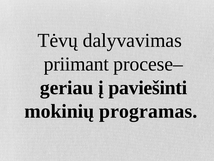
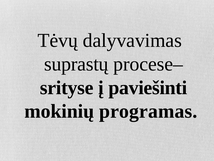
priimant: priimant -> suprastų (76, 64)
geriau: geriau -> srityse (67, 87)
